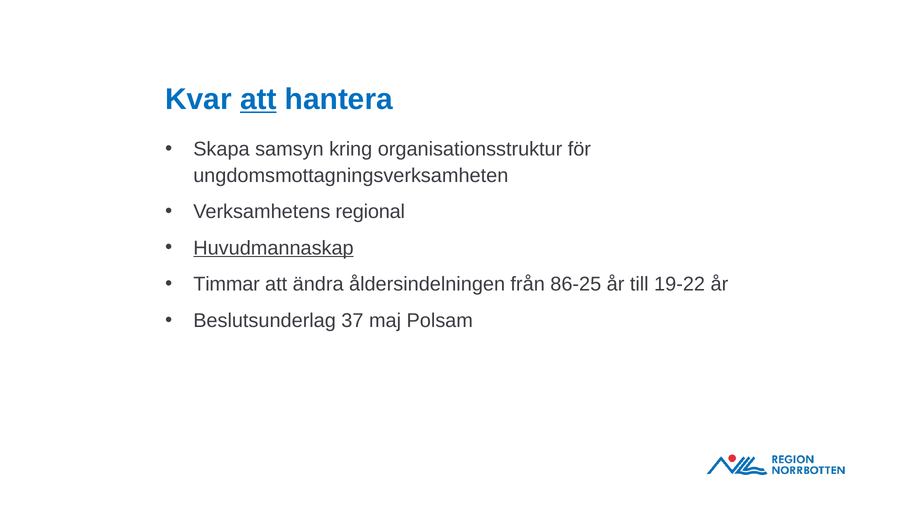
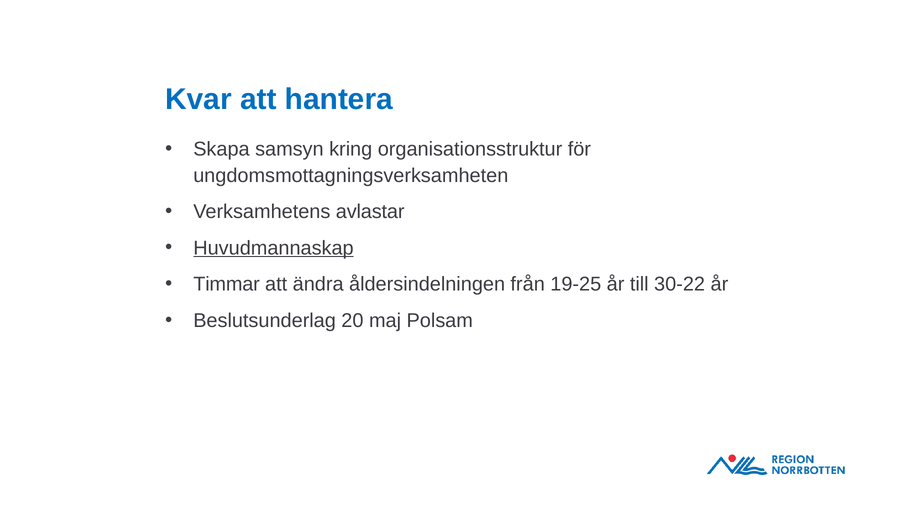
att underline: present -> none (258, 99)
regional: regional -> avlastar (370, 212)
86-25: 86-25 -> 19-25 (576, 284)
19-22: 19-22 -> 30-22 (680, 284)
37: 37 -> 20 (352, 321)
